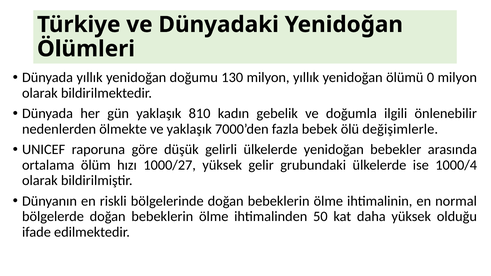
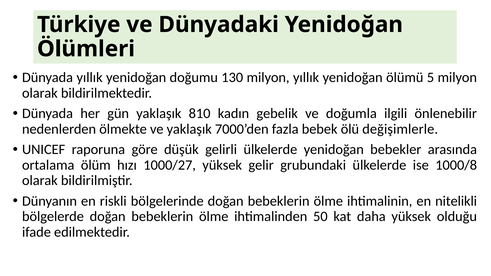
0: 0 -> 5 (430, 78)
1000/4: 1000/4 -> 1000/8 (456, 165)
normal: normal -> nitelikli (456, 201)
